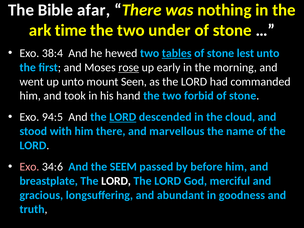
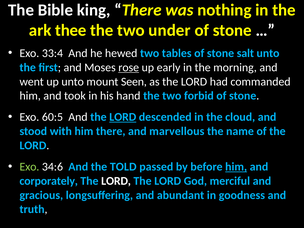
afar: afar -> king (94, 10)
time: time -> thee (71, 30)
38:4: 38:4 -> 33:4 (52, 53)
tables underline: present -> none (177, 53)
lest: lest -> salt (245, 53)
94:5: 94:5 -> 60:5 (52, 117)
Exo colour: pink -> light green (29, 167)
SEEM: SEEM -> TOLD (123, 167)
him underline: none -> present (236, 167)
breastplate: breastplate -> corporately (49, 181)
